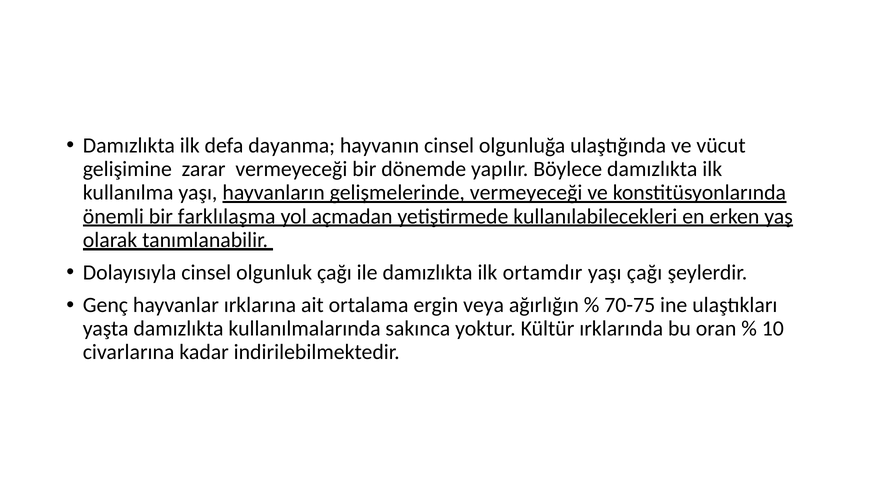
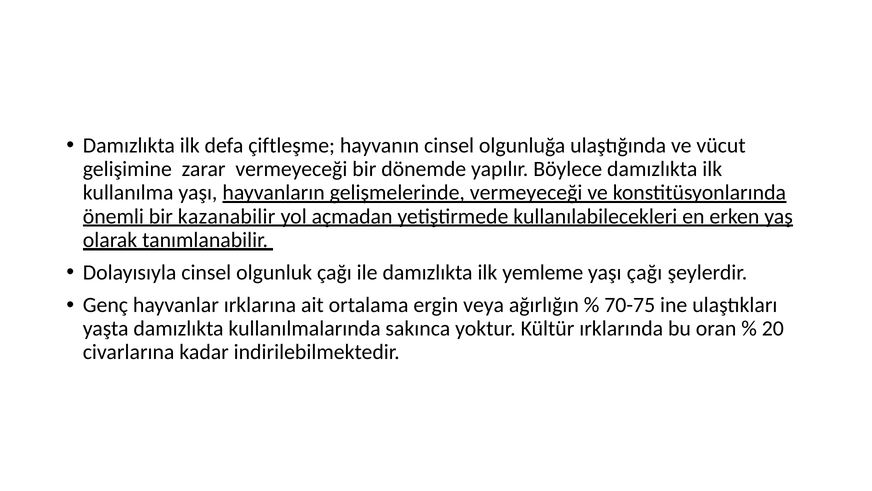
dayanma: dayanma -> çiftleşme (292, 145)
farklılaşma: farklılaşma -> kazanabilir (227, 216)
ortamdır: ortamdır -> yemleme (543, 272)
10: 10 -> 20 (773, 328)
